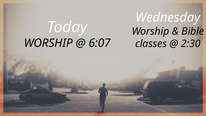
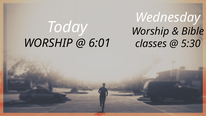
6:07: 6:07 -> 6:01 (100, 43)
2:30: 2:30 -> 5:30 (191, 44)
